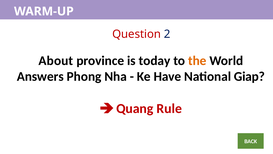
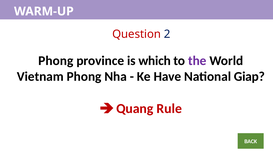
About: About -> Phong (56, 60)
today: today -> which (155, 60)
the colour: orange -> purple (197, 60)
Answers: Answers -> Vietnam (40, 76)
